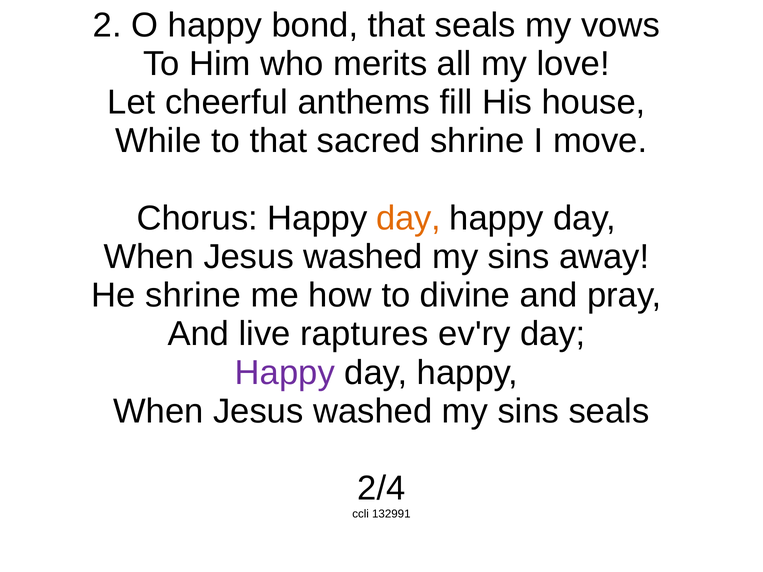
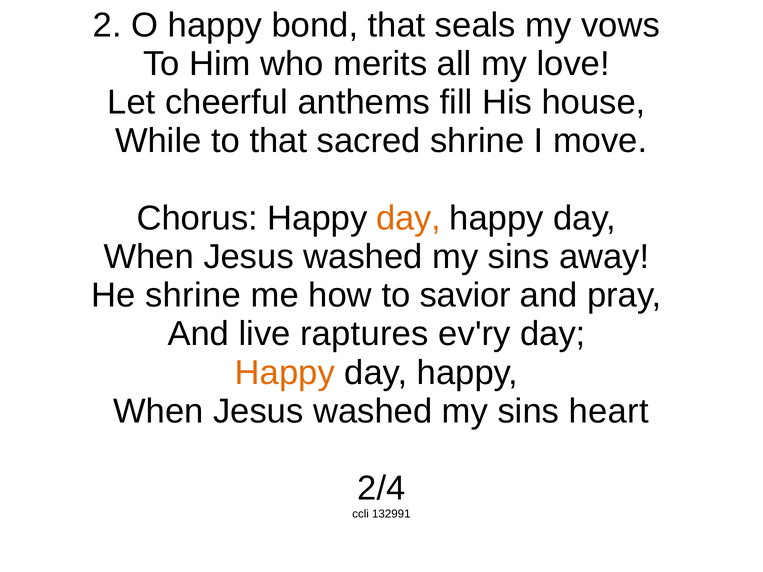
divine: divine -> savior (465, 296)
Happy colour: purple -> orange (285, 373)
sins seals: seals -> heart (609, 411)
